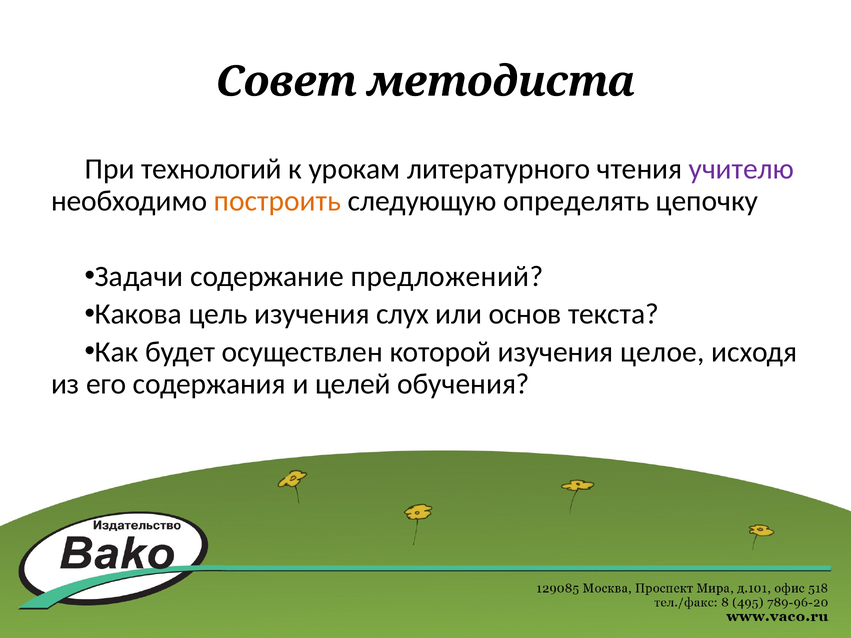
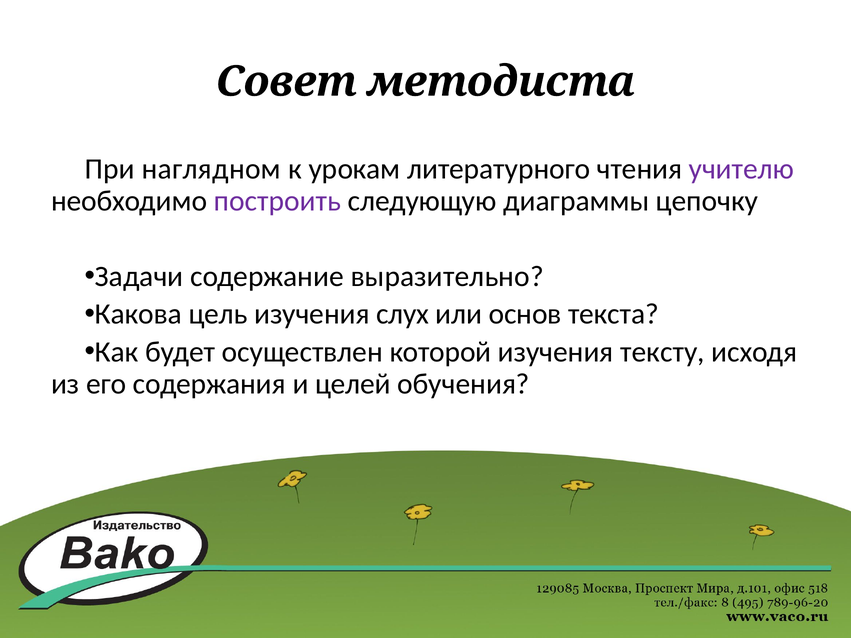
технологий: технологий -> наглядном (211, 169)
построить colour: orange -> purple (277, 201)
определять: определять -> диаграммы (576, 201)
предложений: предложений -> выразительно (447, 276)
целое: целое -> тексту (662, 352)
